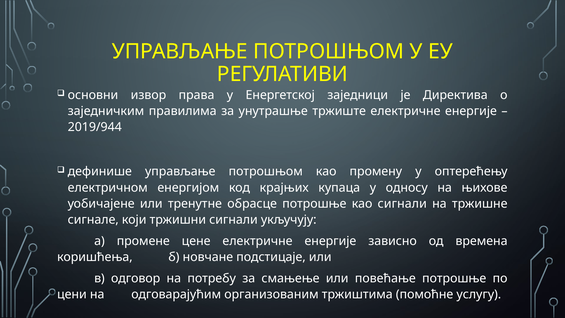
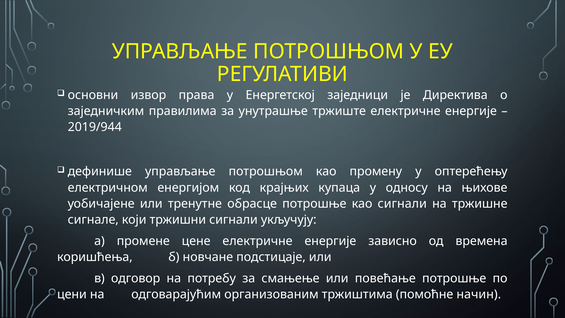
услугу: услугу -> начин (479, 294)
